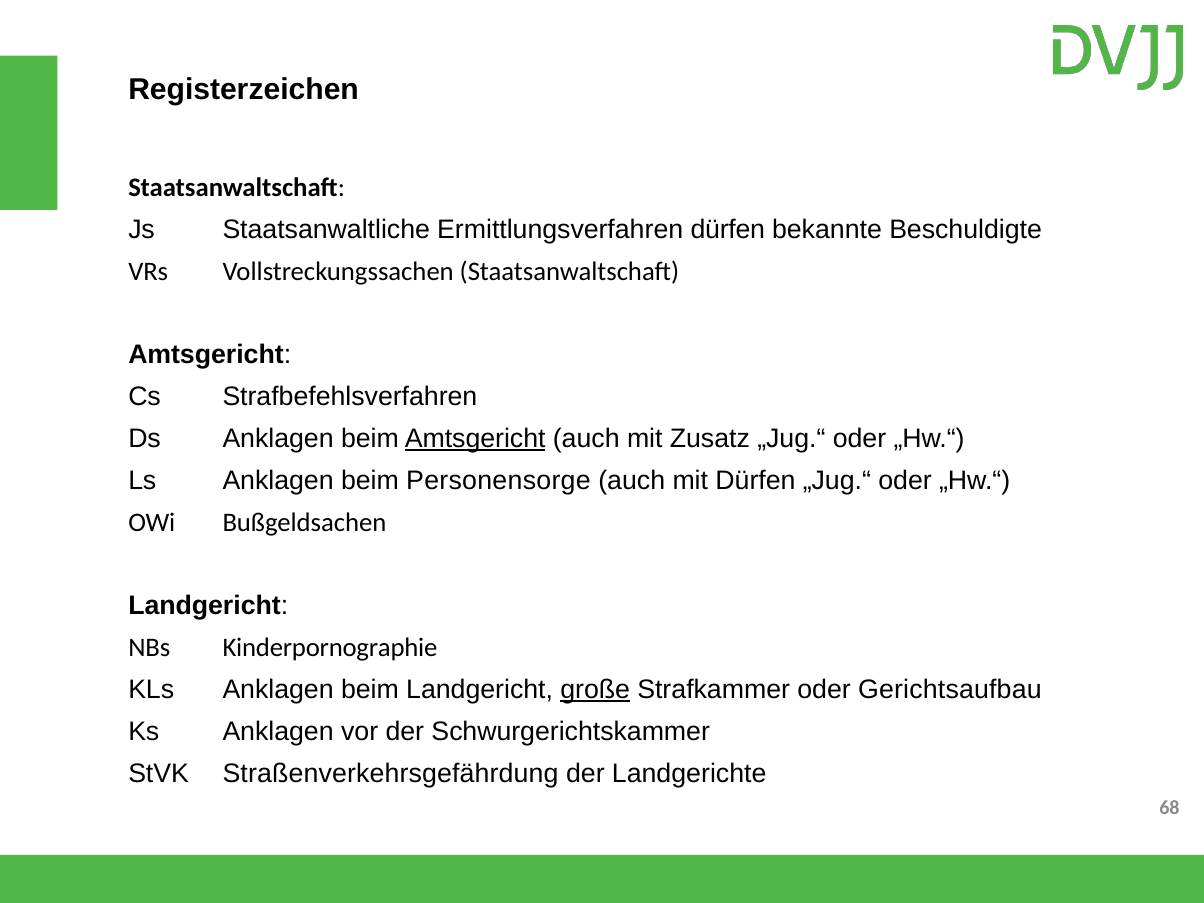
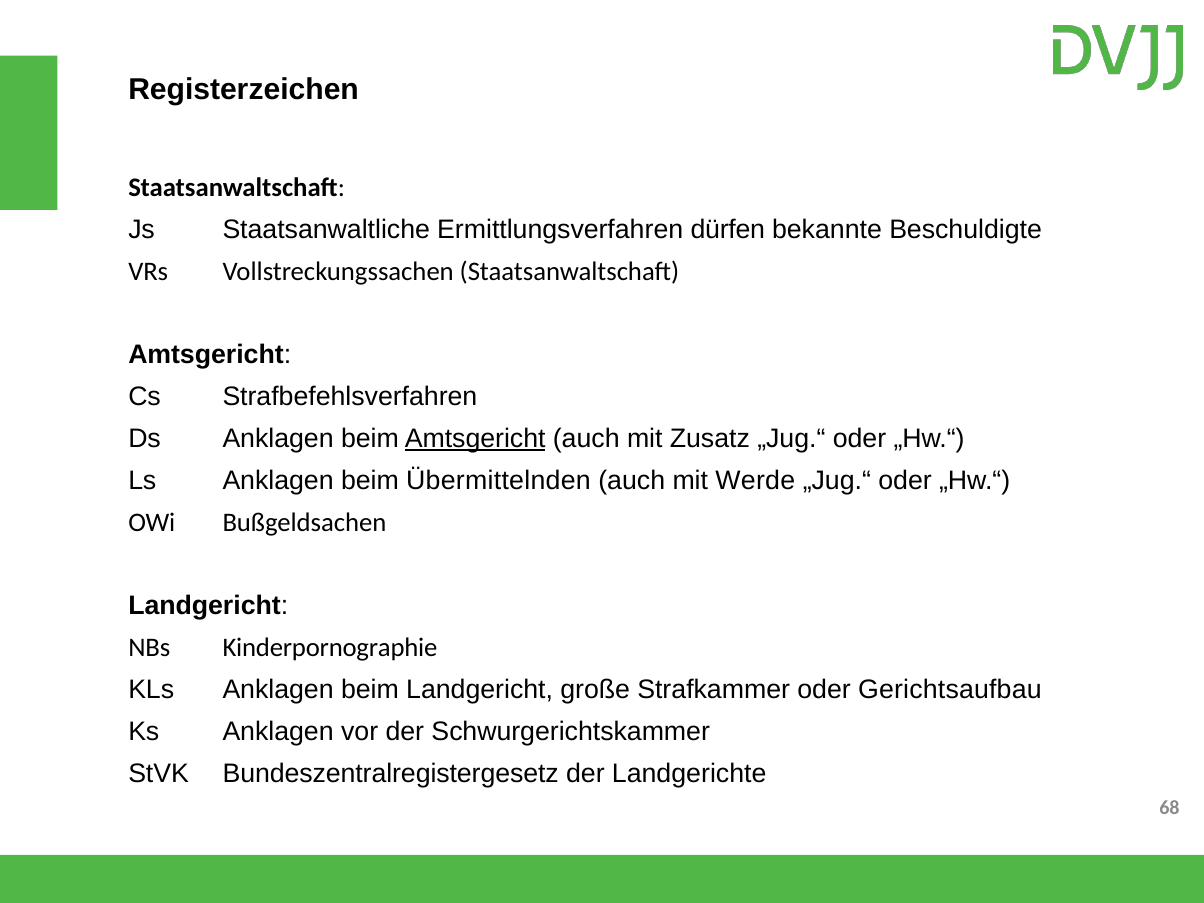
Personensorge: Personensorge -> Übermittelnden (498, 481)
mit Dürfen: Dürfen -> Werde (755, 481)
große underline: present -> none (595, 690)
Straßenverkehrsgefährdung: Straßenverkehrsgefährdung -> Bundeszentralregistergesetz (391, 773)
